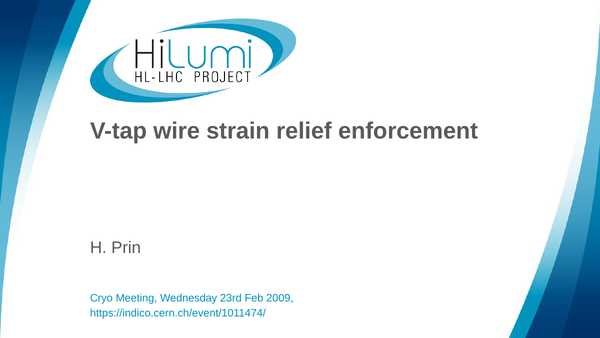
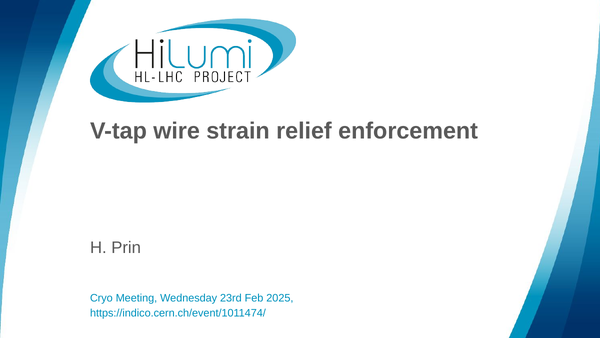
2009: 2009 -> 2025 (280, 298)
